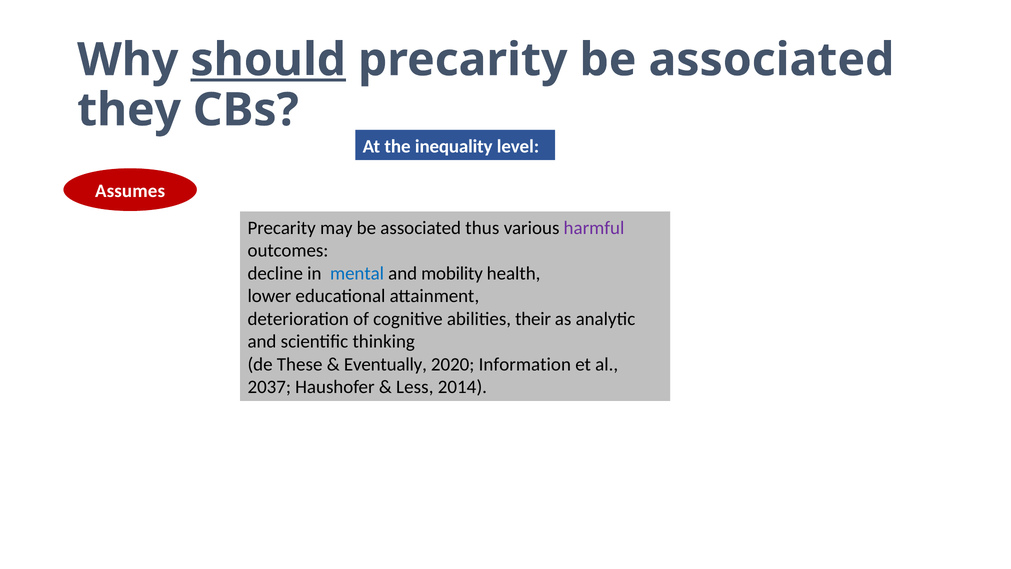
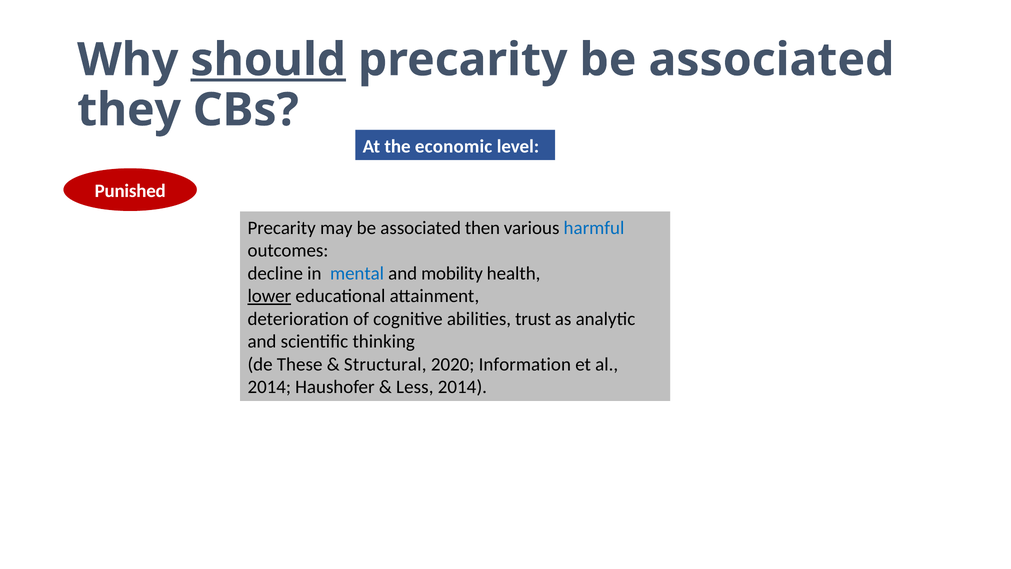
inequality: inequality -> economic (454, 146)
Assumes: Assumes -> Punished (130, 191)
thus: thus -> then (483, 228)
harmful colour: purple -> blue (594, 228)
lower underline: none -> present (269, 296)
their: their -> trust (533, 319)
Eventually: Eventually -> Structural (385, 364)
2037: 2037 -> 2014 (269, 387)
